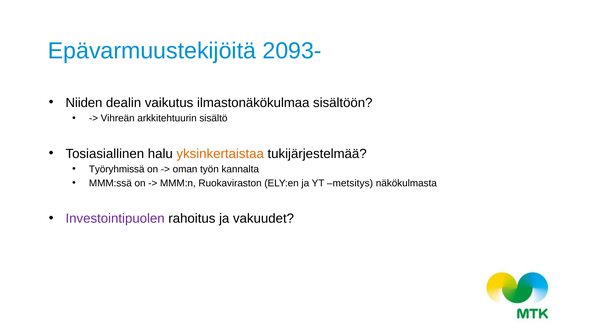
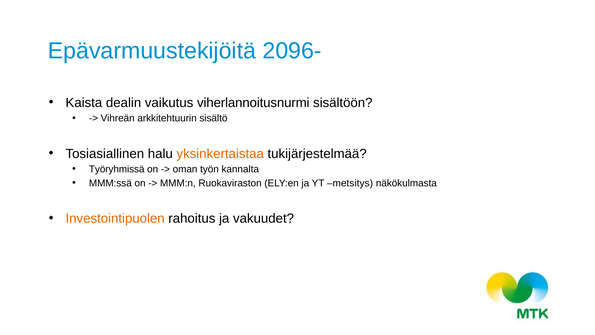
2093-: 2093- -> 2096- (292, 51)
Niiden: Niiden -> Kaista (84, 103)
ilmastonäkökulmaa: ilmastonäkökulmaa -> viherlannoitusnurmi (253, 103)
Investointipuolen colour: purple -> orange (115, 218)
